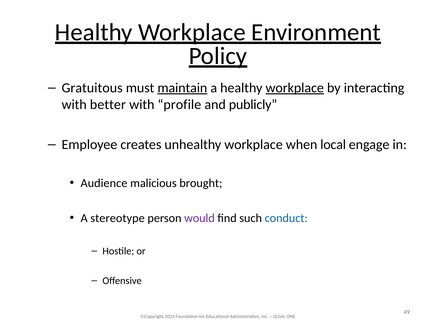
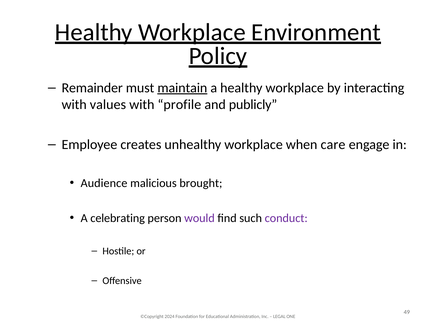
Gratuitous: Gratuitous -> Remainder (92, 88)
workplace underline: present -> none (295, 88)
better: better -> values (108, 105)
local: local -> care (333, 145)
stereotype: stereotype -> celebrating (118, 218)
conduct colour: blue -> purple (286, 218)
